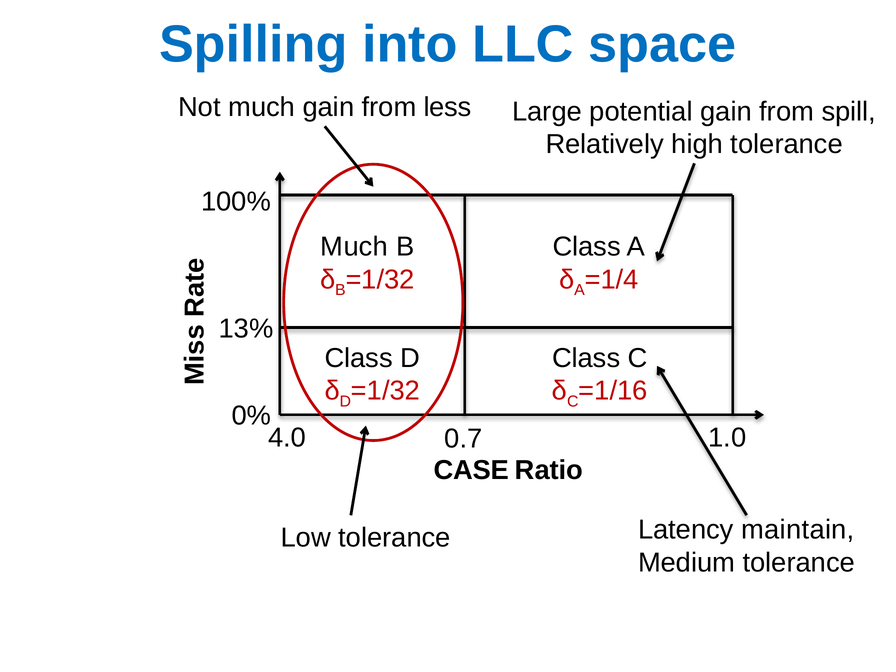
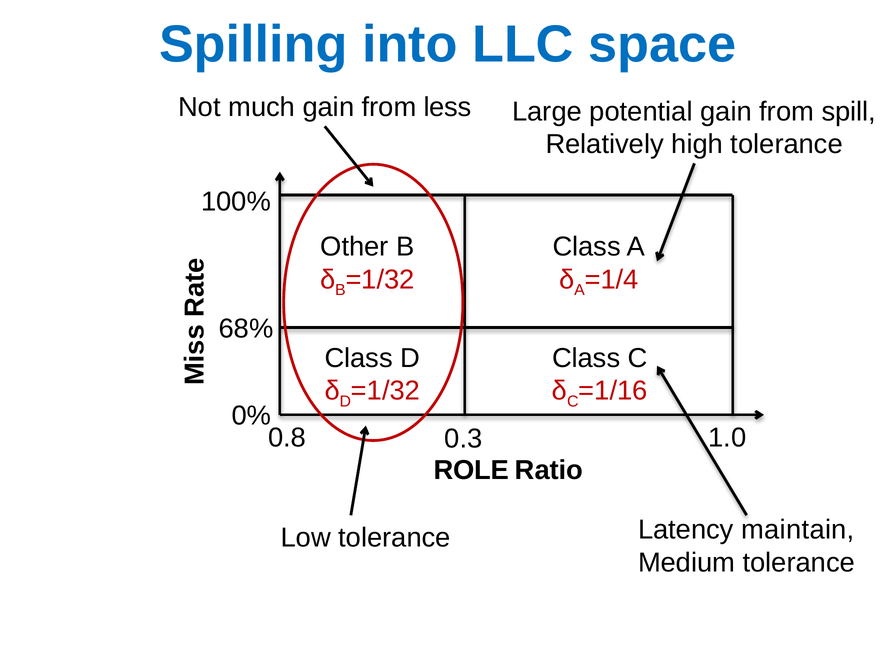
Much: Much -> Other (354, 247)
13%: 13% -> 68% (246, 329)
4.0: 4.0 -> 0.8 (287, 438)
0.7: 0.7 -> 0.3 (463, 439)
CASE: CASE -> ROLE (471, 470)
